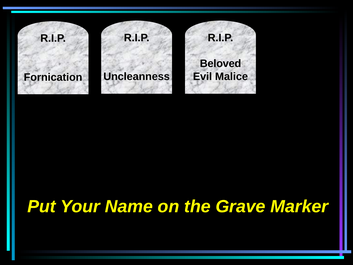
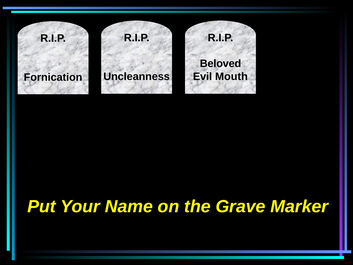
Malice: Malice -> Mouth (231, 77)
